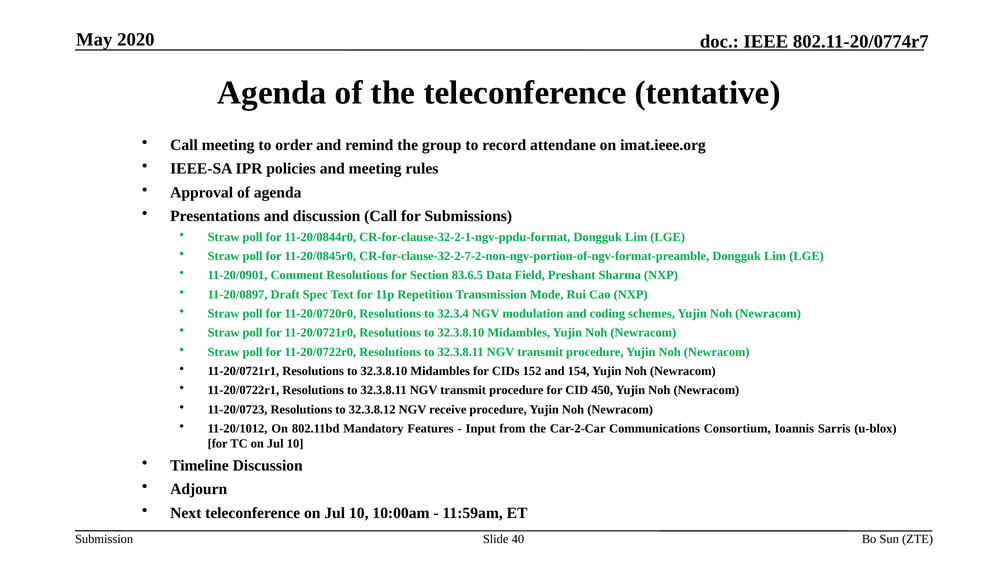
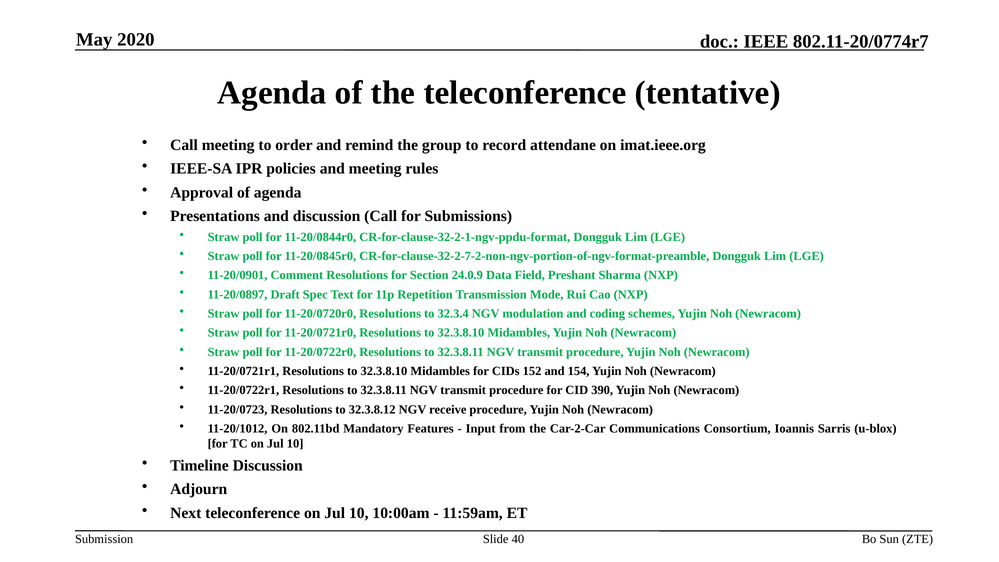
83.6.5: 83.6.5 -> 24.0.9 (467, 275)
450: 450 -> 390 (602, 390)
